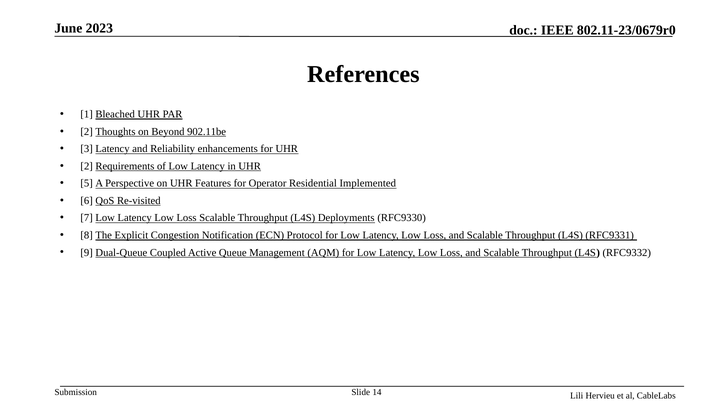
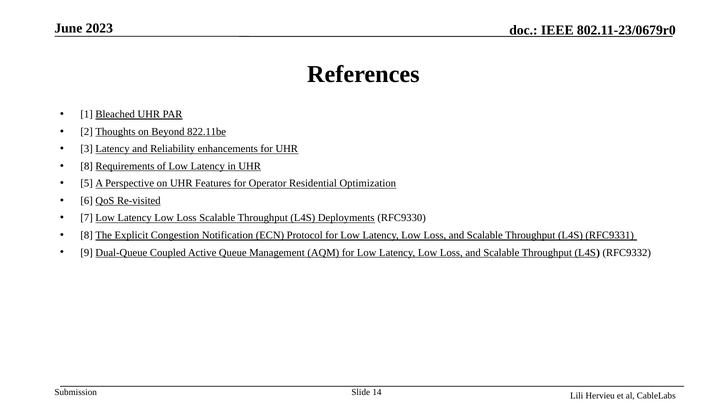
902.11be: 902.11be -> 822.11be (207, 132)
2: 2 -> 8 (87, 166)
Implemented: Implemented -> Optimization (368, 183)
